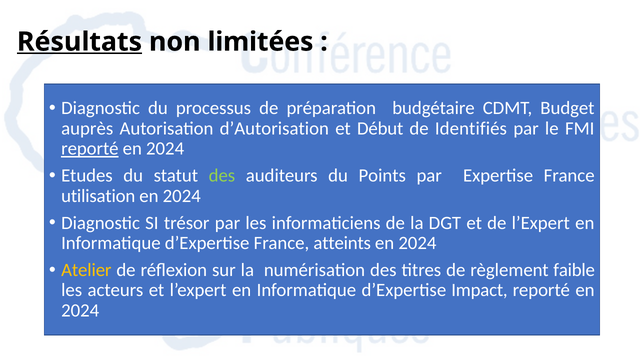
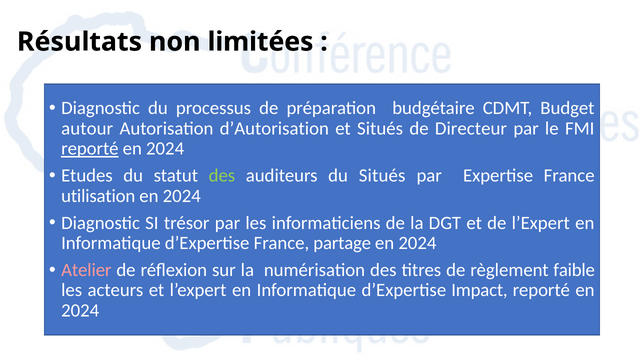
Résultats underline: present -> none (79, 42)
auprès: auprès -> autour (87, 129)
et Début: Début -> Situés (380, 129)
Identifiés: Identifiés -> Directeur (471, 129)
du Points: Points -> Situés (382, 176)
atteints: atteints -> partage (342, 243)
Atelier colour: yellow -> pink (86, 270)
